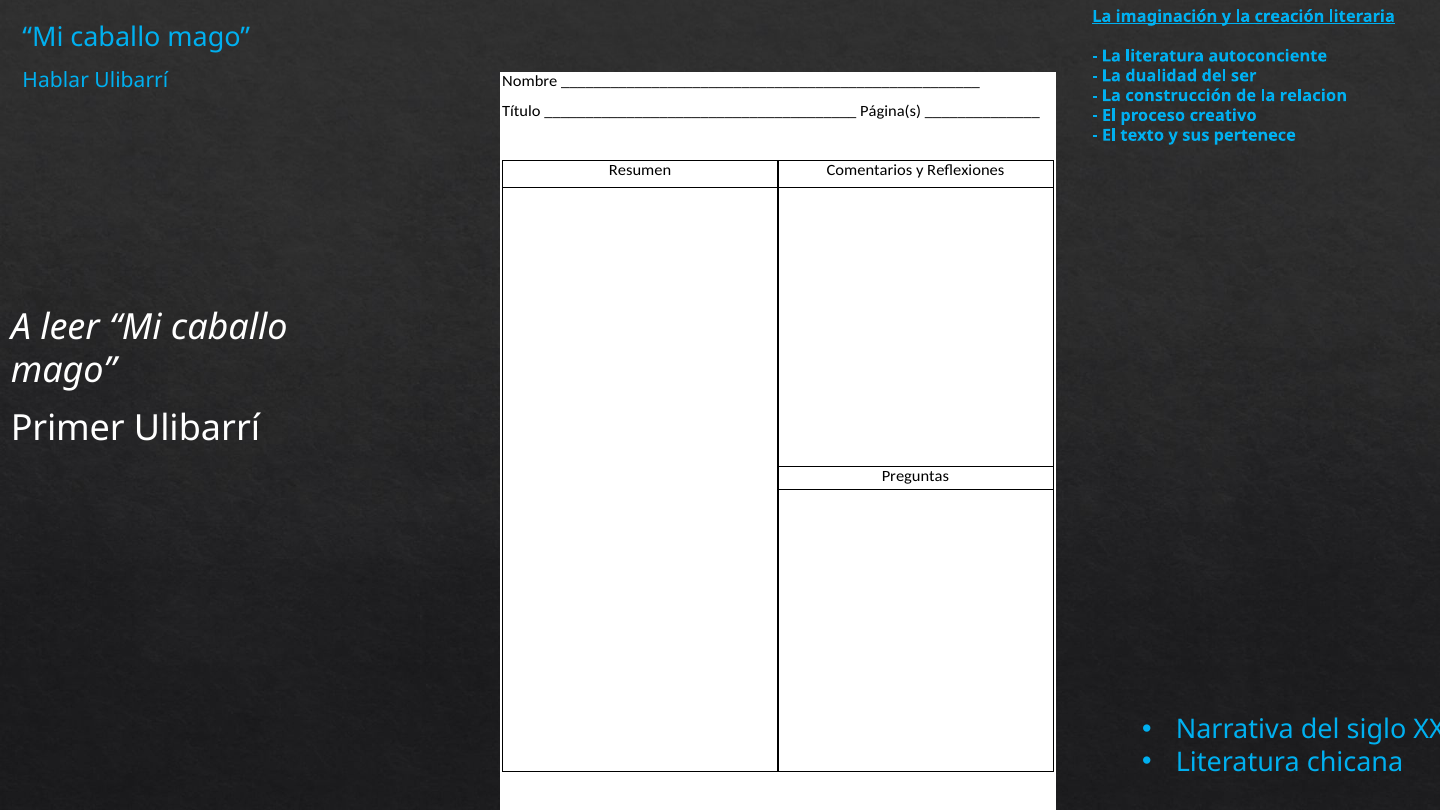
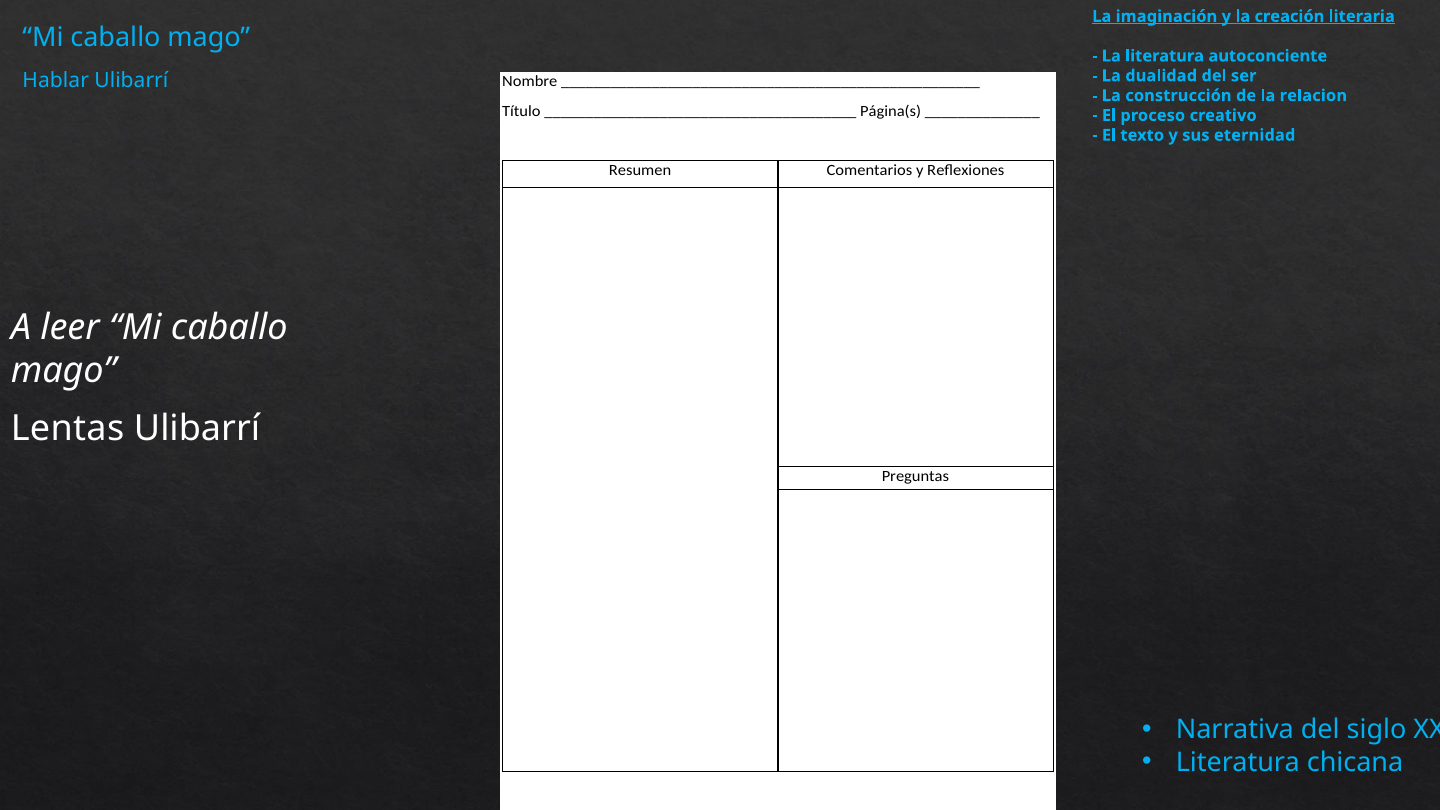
pertenece: pertenece -> eternidad (1255, 135)
Primer: Primer -> Lentas (68, 429)
